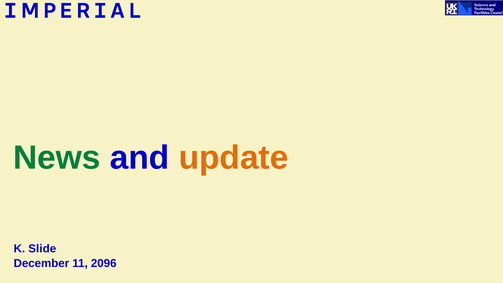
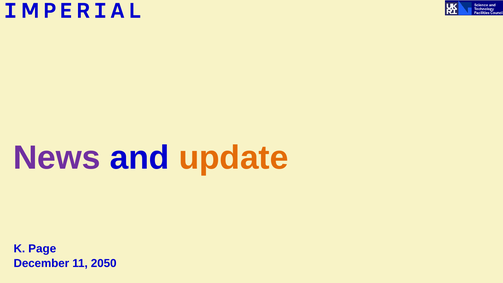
News colour: green -> purple (57, 158)
Slide: Slide -> Page (42, 249)
2096: 2096 -> 2050 (104, 263)
